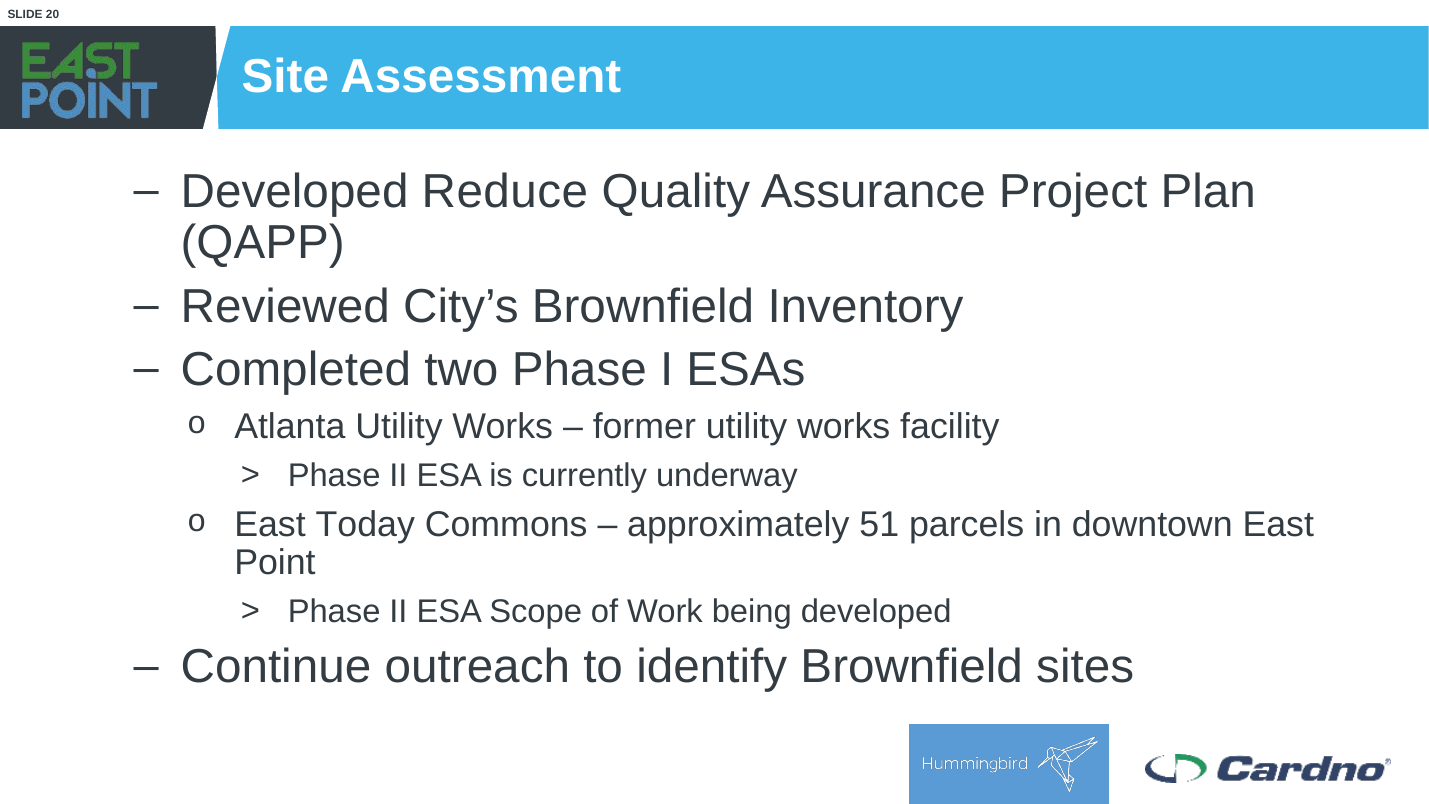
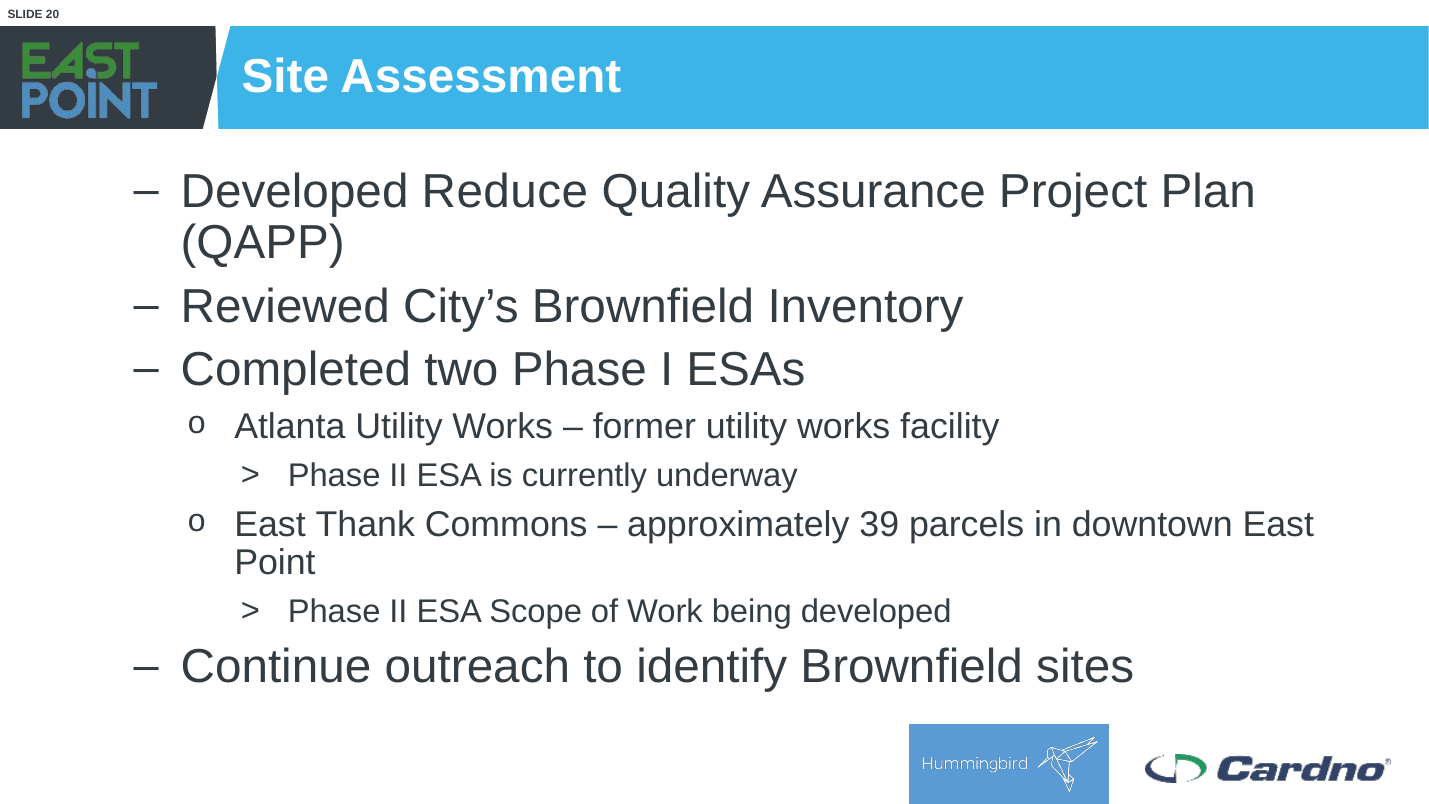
Today: Today -> Thank (365, 524)
51: 51 -> 39 (879, 524)
